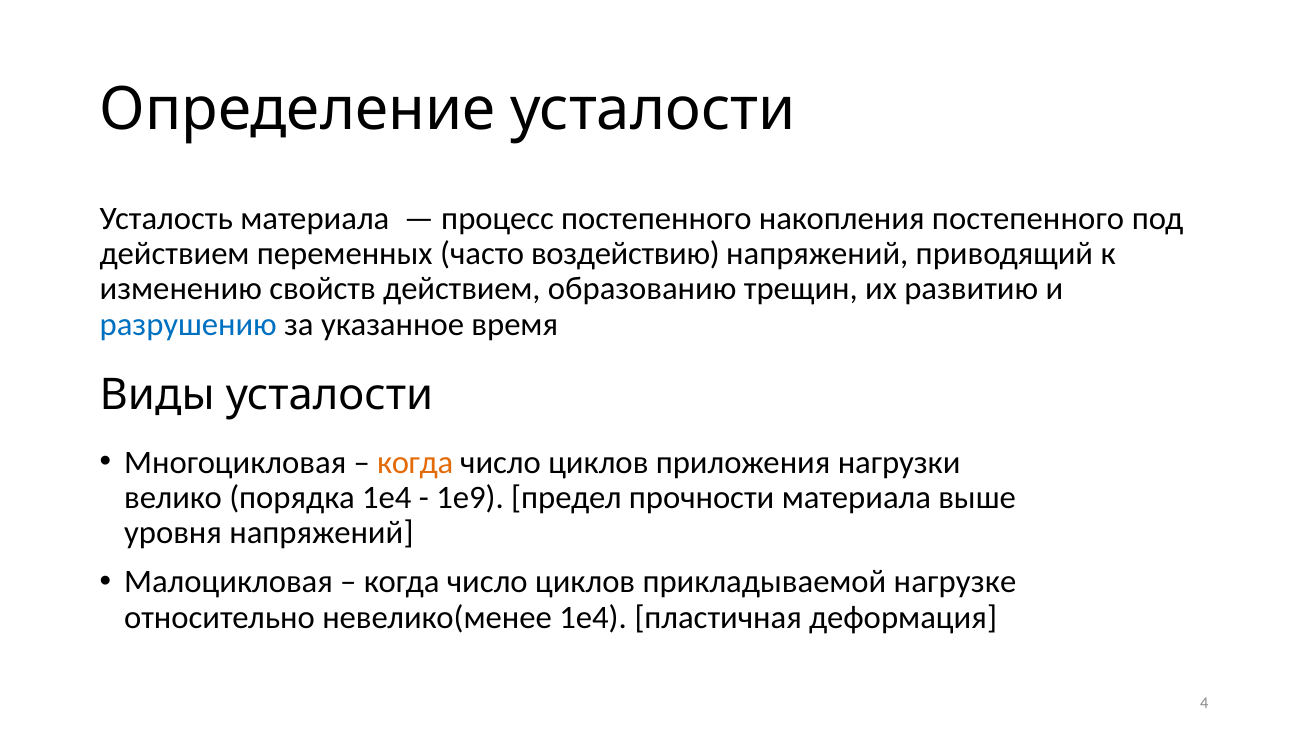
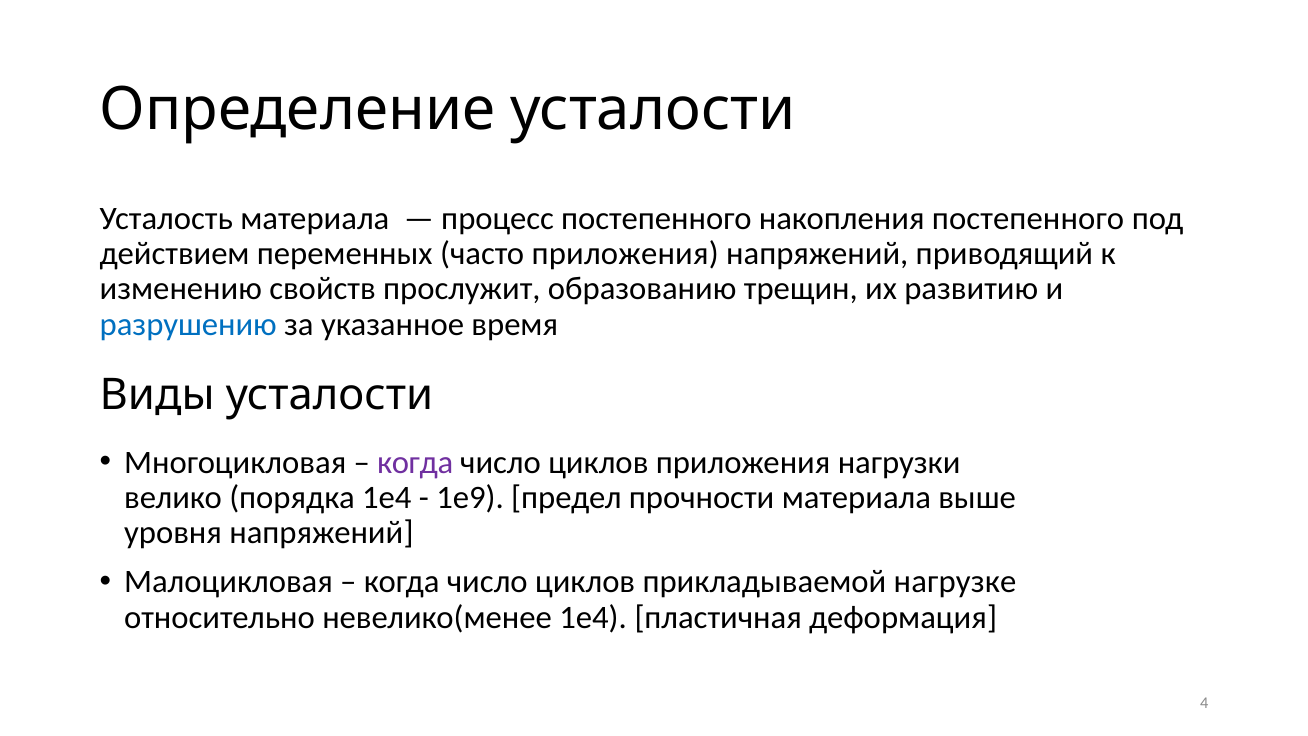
часто воздействию: воздействию -> приложения (625, 254)
свойств действием: действием -> прослужит (462, 289)
когда colour: orange -> purple (415, 462)
